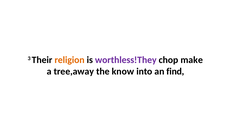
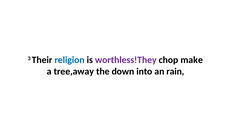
religion colour: orange -> blue (70, 60)
know: know -> down (123, 71)
find: find -> rain (175, 71)
